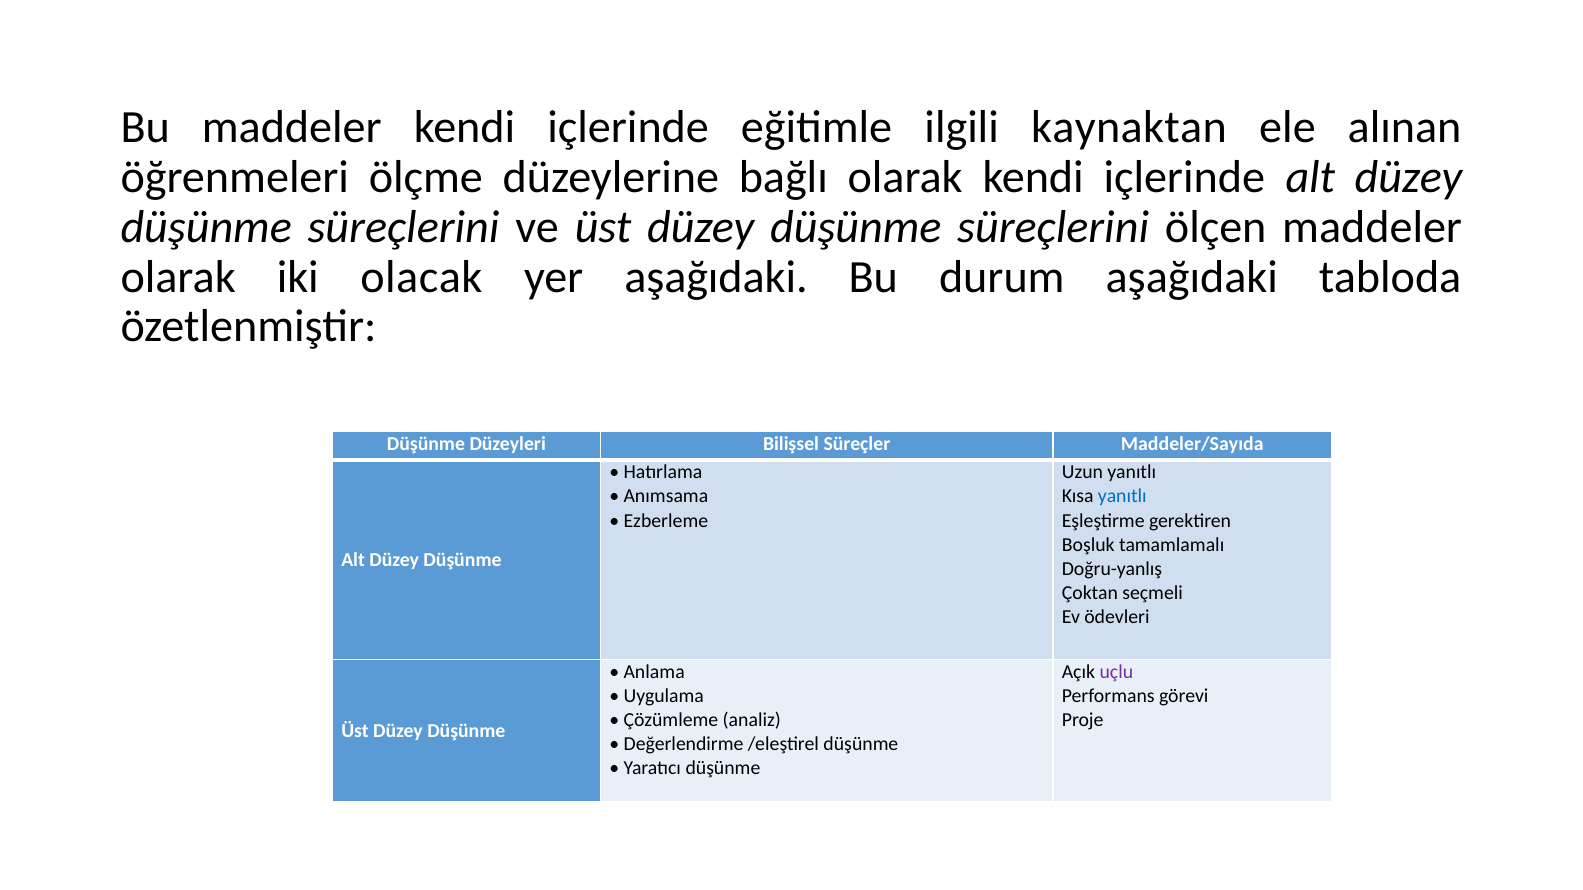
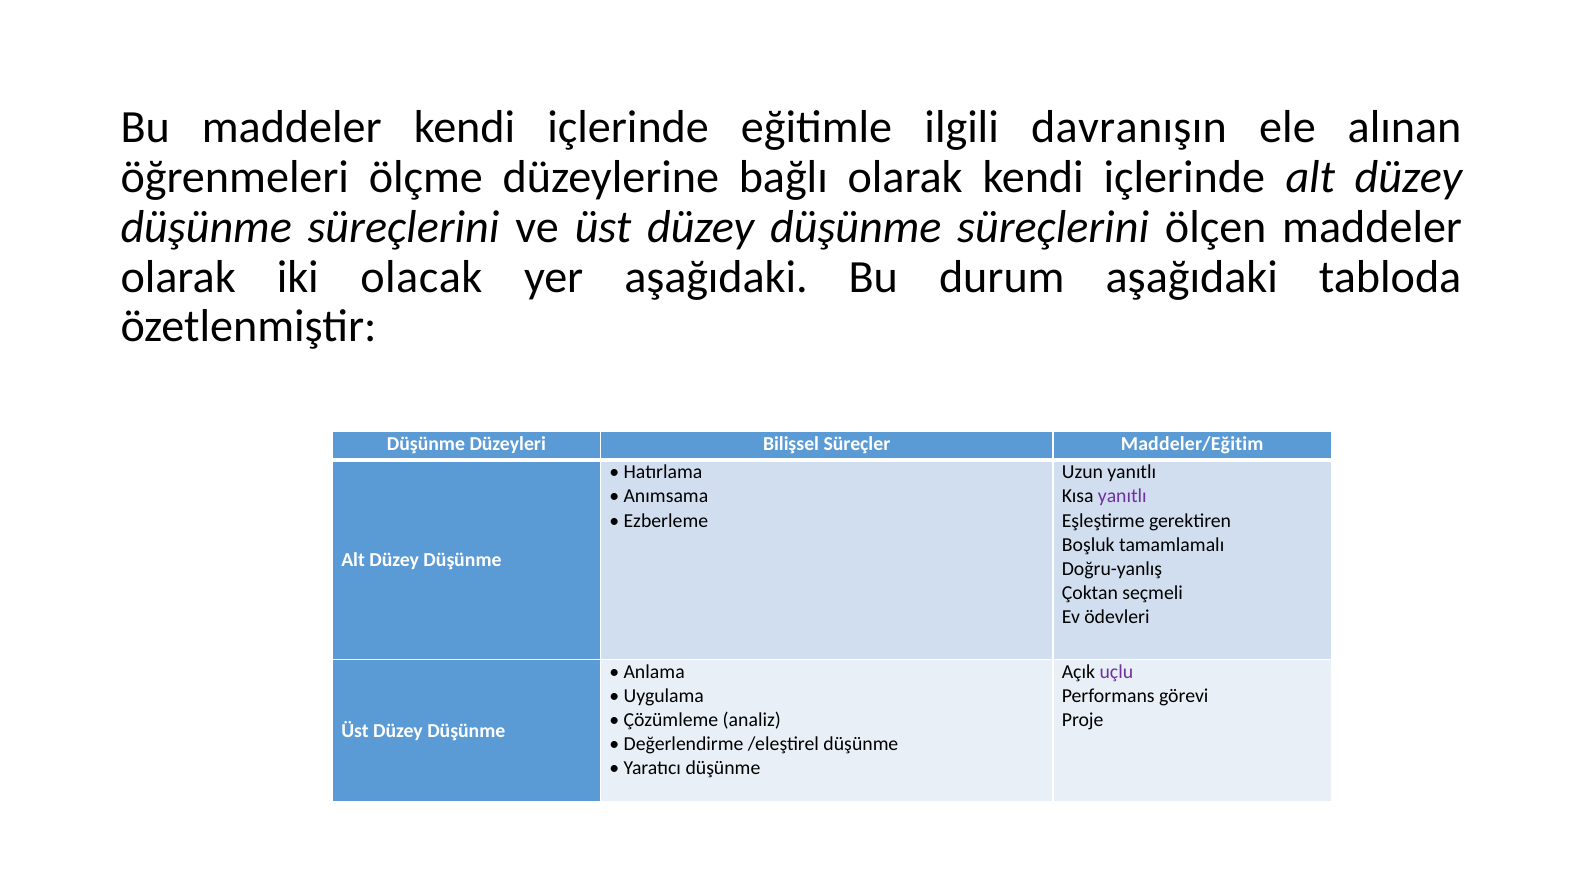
kaynaktan: kaynaktan -> davranışın (1129, 127)
Maddeler/Sayıda: Maddeler/Sayıda -> Maddeler/Eğitim (1192, 444)
yanıtlı colour: blue -> purple (1122, 497)
